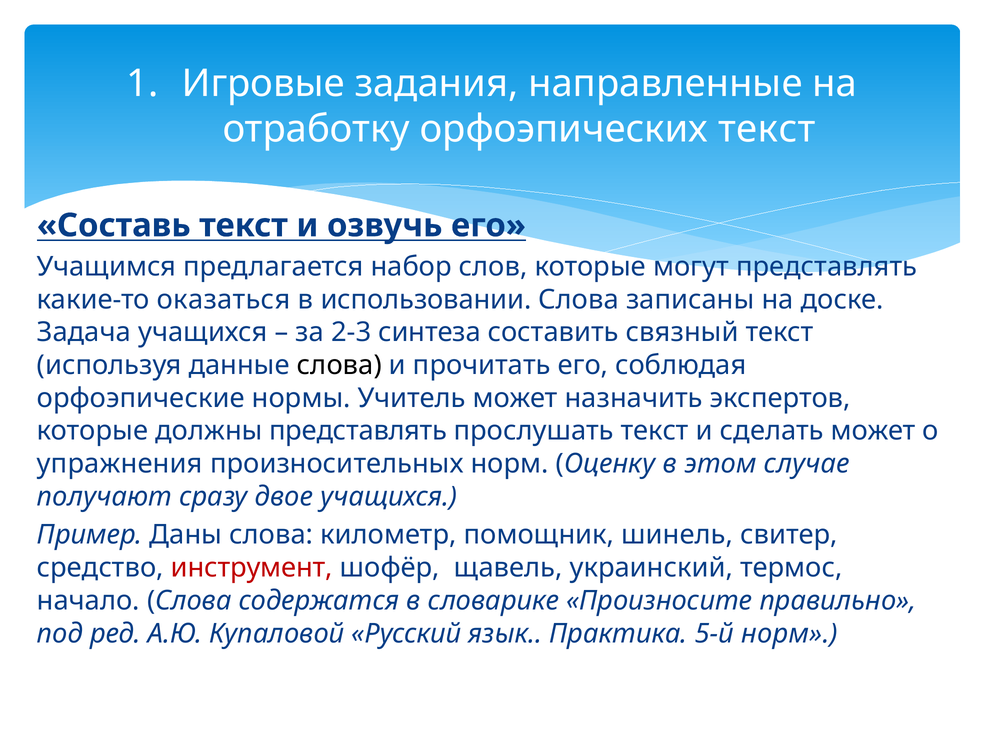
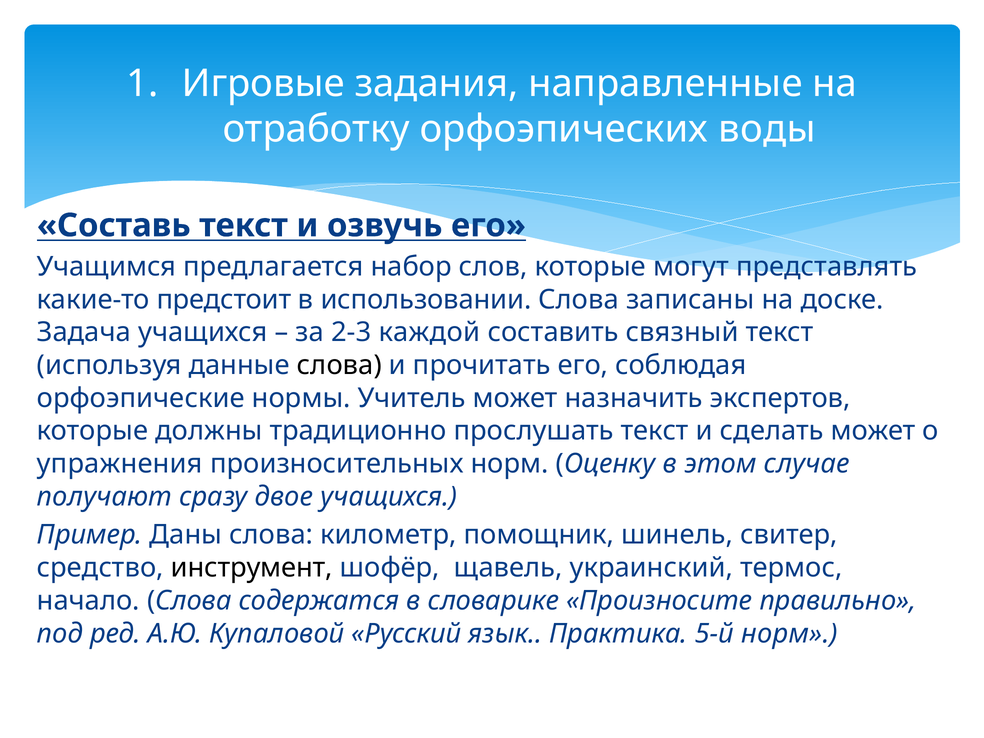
орфоэпических текст: текст -> воды (767, 129)
оказаться: оказаться -> предстоит (224, 300)
синтеза: синтеза -> каждой (429, 332)
должны представлять: представлять -> традиционно (358, 431)
инструмент colour: red -> black (252, 568)
